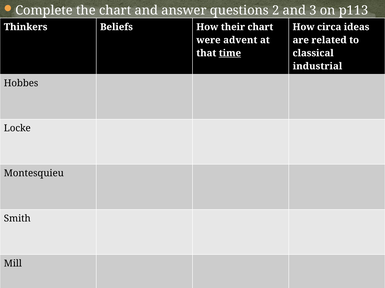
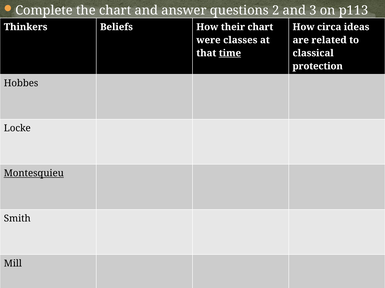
advent: advent -> classes (240, 40)
industrial: industrial -> protection (318, 66)
Montesquieu underline: none -> present (34, 174)
